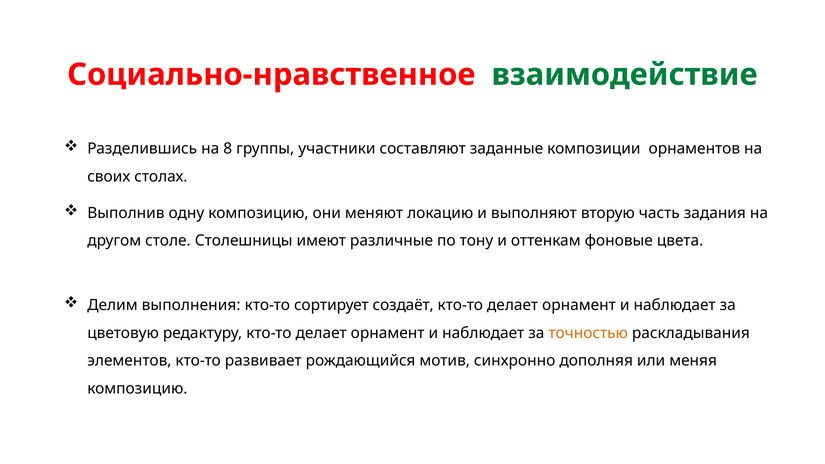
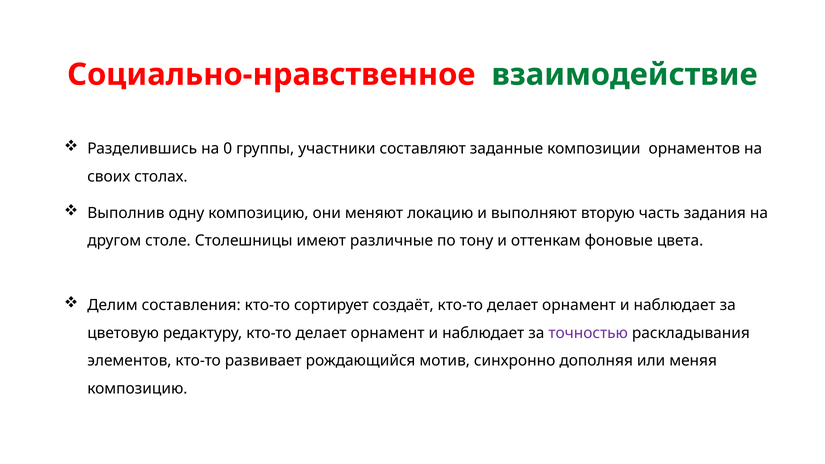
8: 8 -> 0 (228, 149)
выполнения: выполнения -> составления (191, 305)
точностью colour: orange -> purple (588, 333)
